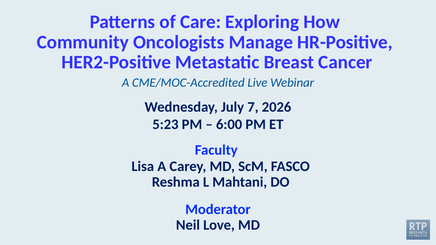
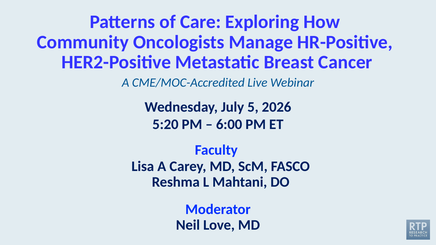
7: 7 -> 5 (253, 107)
5:23: 5:23 -> 5:20 (165, 125)
